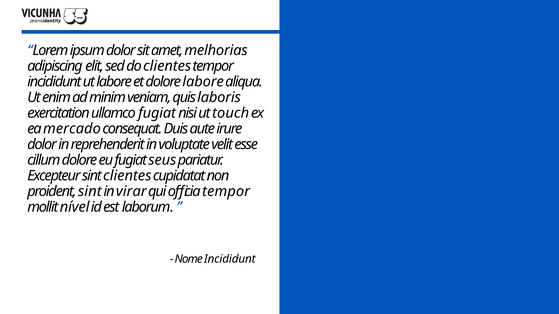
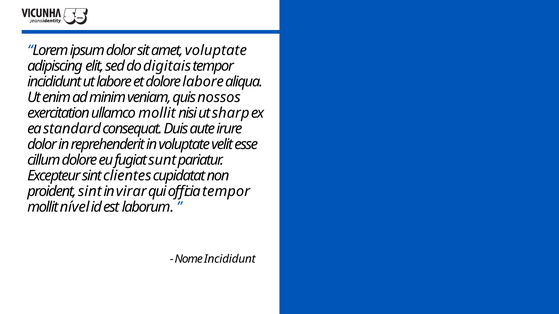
amet melhorias: melhorias -> voluptate (216, 50)
do clientes: clientes -> digitais (167, 66)
laboris: laboris -> nossos (219, 97)
ullamco fugiat: fugiat -> mollit (157, 113)
touch: touch -> sharp (231, 113)
mercado: mercado -> standard (72, 129)
seus: seus -> sunt (162, 160)
